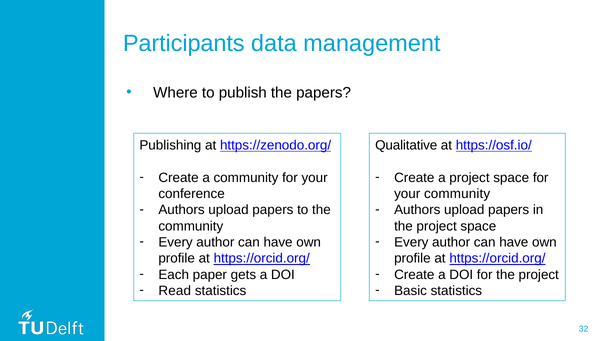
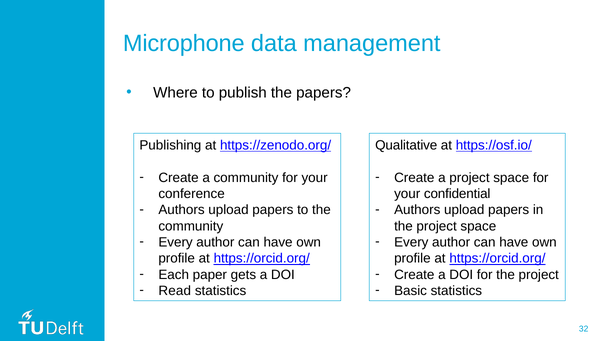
Participants: Participants -> Microphone (184, 44)
your community: community -> confidential (457, 194)
